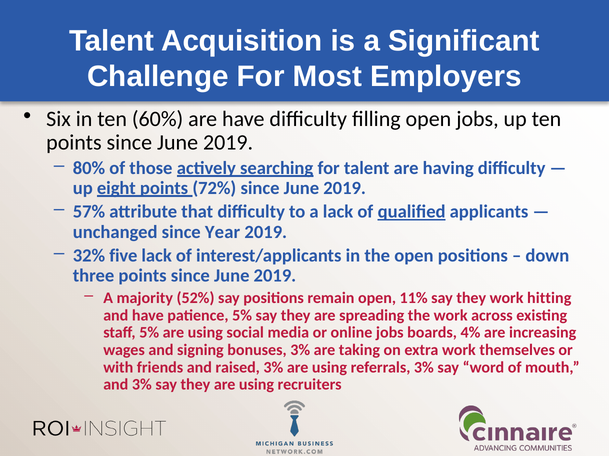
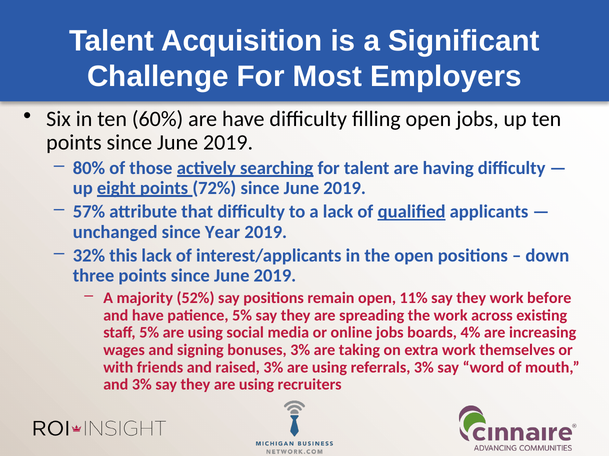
five: five -> this (123, 256)
hitting: hitting -> before (549, 298)
